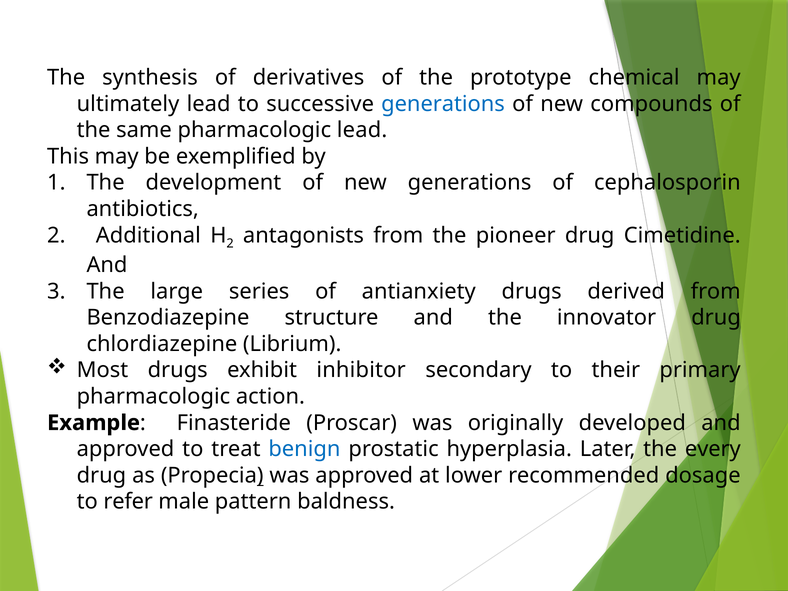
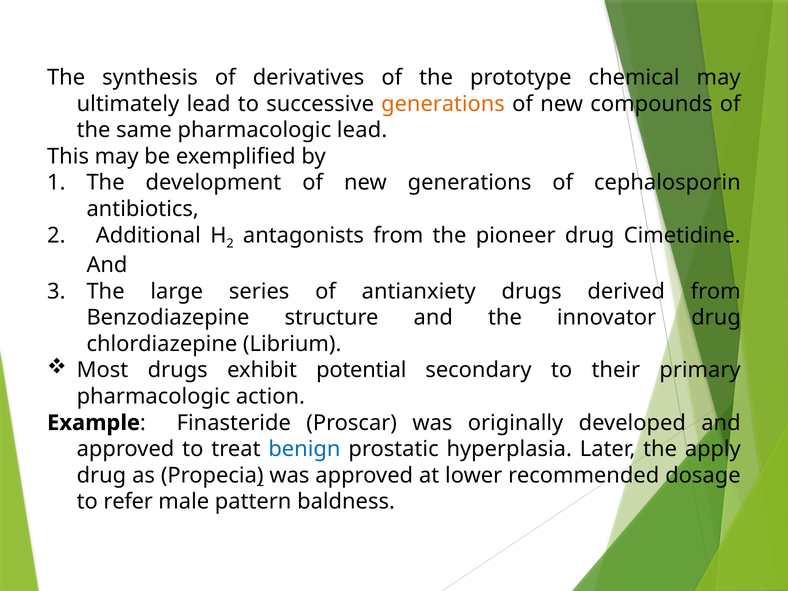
generations colour: blue -> orange (443, 104)
inhibitor: inhibitor -> potential (361, 370)
every: every -> apply (713, 449)
